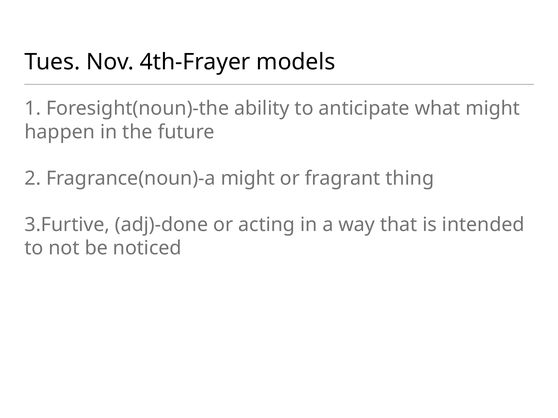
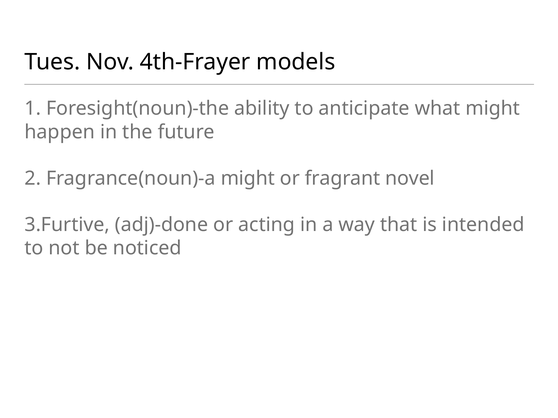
thing: thing -> novel (410, 178)
